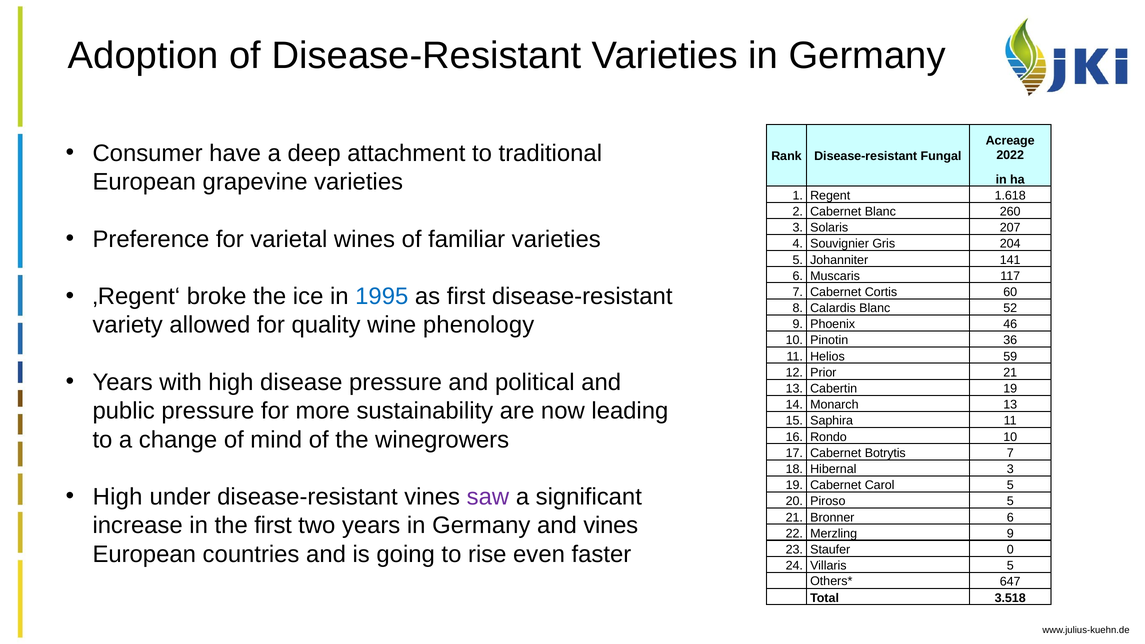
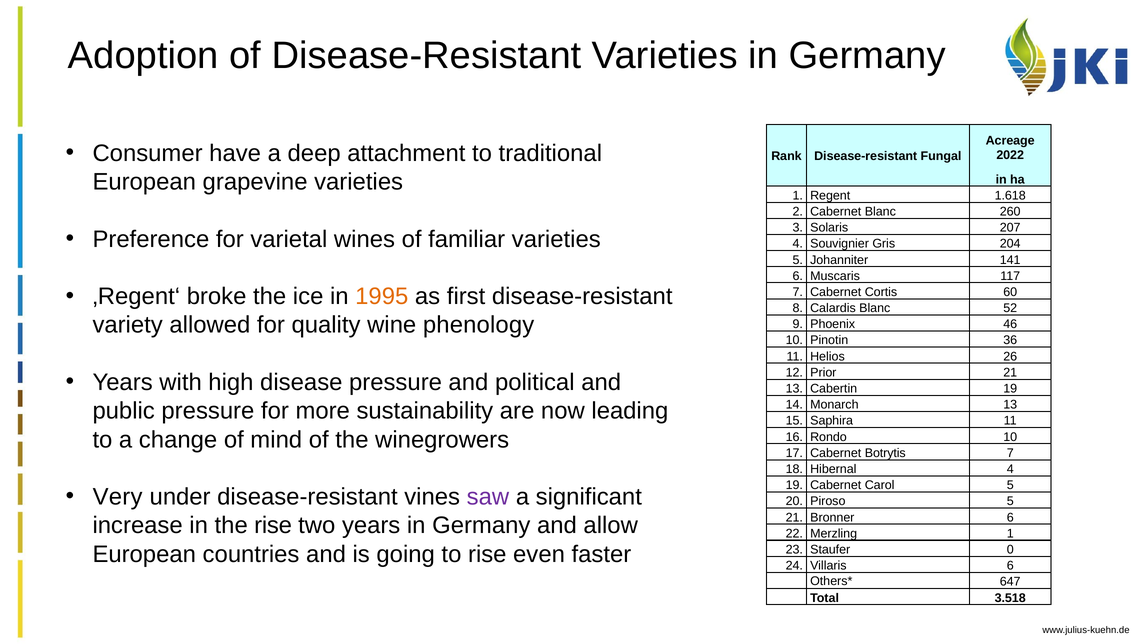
1995 colour: blue -> orange (382, 297)
59: 59 -> 26 (1010, 356)
Hibernal 3: 3 -> 4 (1010, 469)
High: High -> Very (118, 497)
the first: first -> rise (273, 526)
and vines: vines -> allow (611, 526)
Merzling 9: 9 -> 1 (1010, 534)
Villaris 5: 5 -> 6 (1010, 566)
